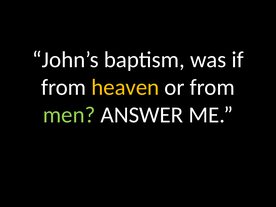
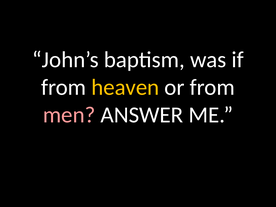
men colour: light green -> pink (69, 115)
